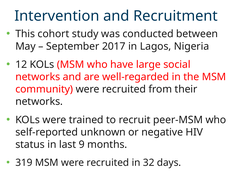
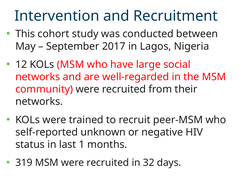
9: 9 -> 1 (82, 145)
